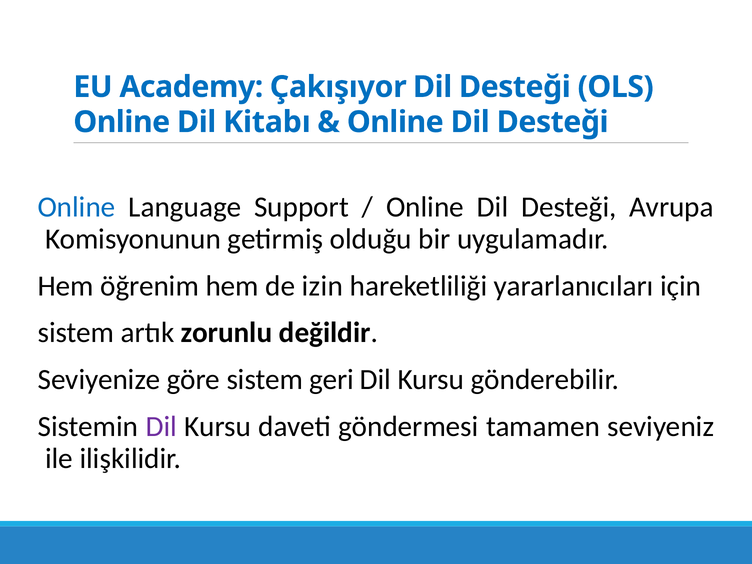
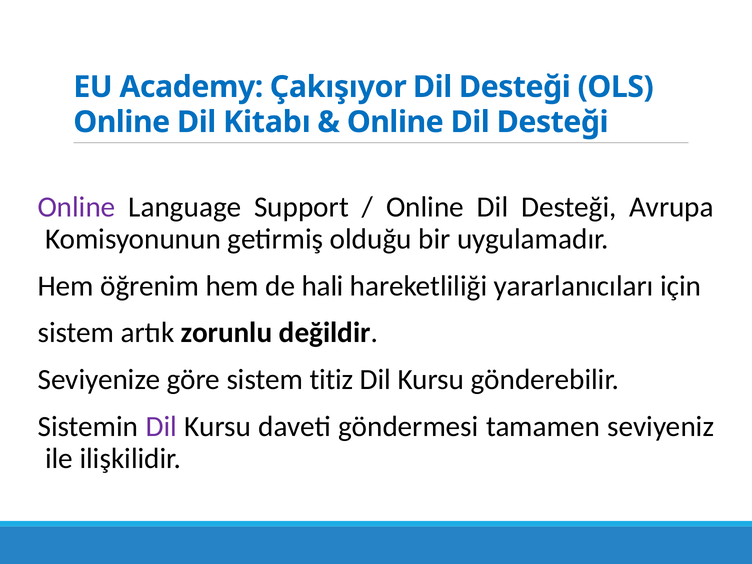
Online colour: blue -> purple (77, 207)
izin: izin -> hali (323, 286)
geri: geri -> titiz (332, 380)
